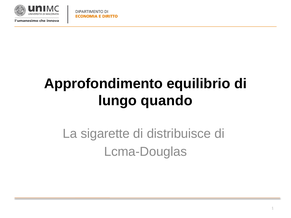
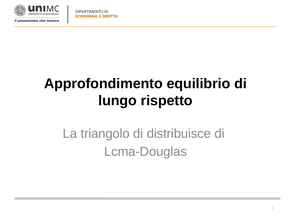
quando: quando -> rispetto (167, 101)
sigarette: sigarette -> triangolo (105, 134)
